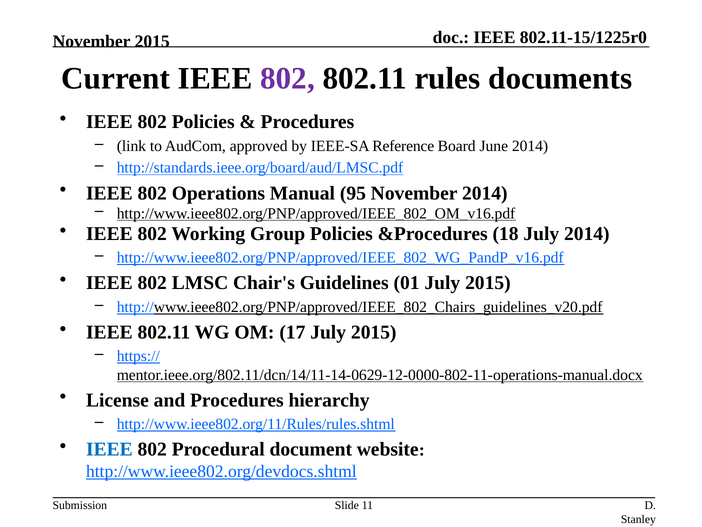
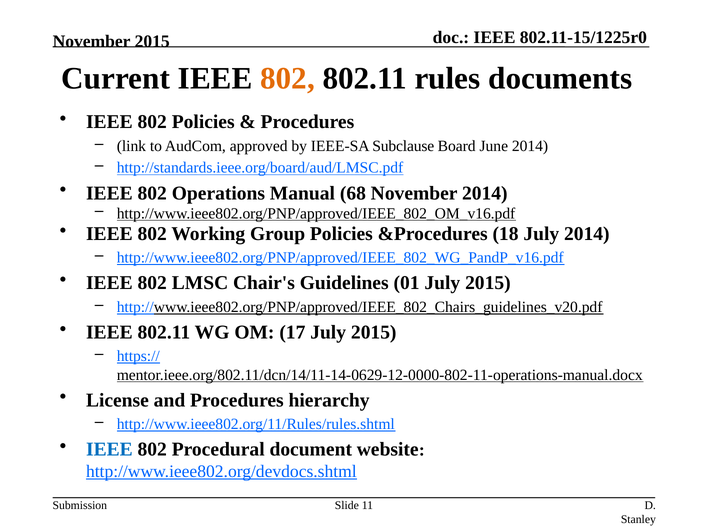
802 colour: purple -> orange (288, 78)
Reference: Reference -> Subclause (403, 146)
95: 95 -> 68 (353, 193)
